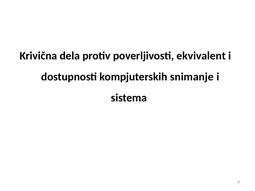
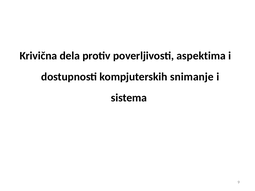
ekvivalent: ekvivalent -> aspektima (201, 56)
